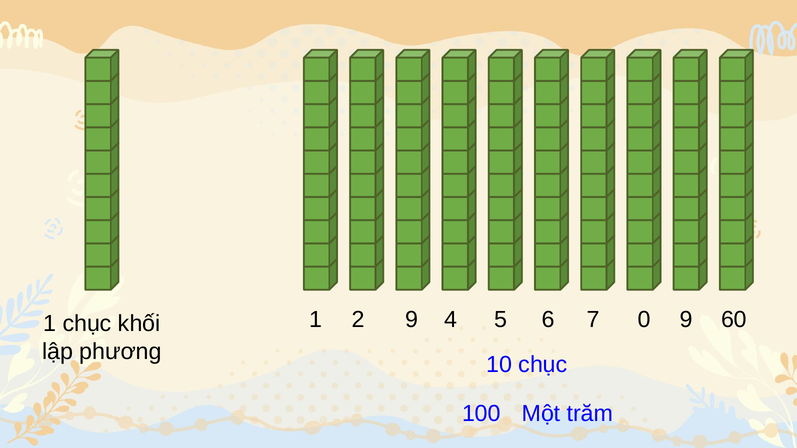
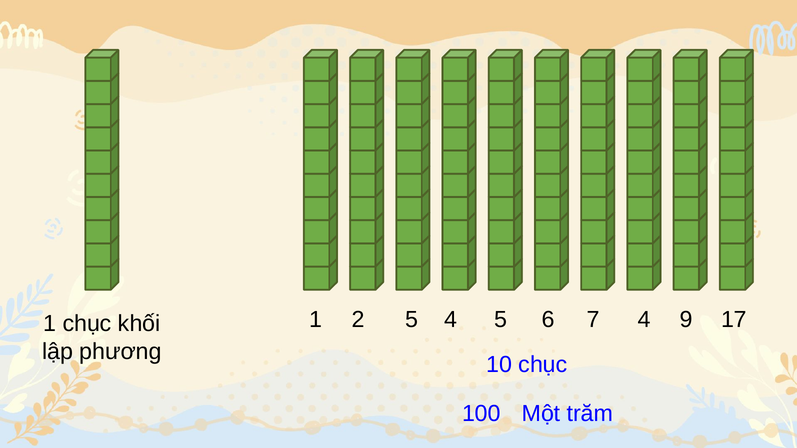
1 9: 9 -> 5 (412, 320)
7 0: 0 -> 4 (644, 320)
60: 60 -> 17 (734, 320)
